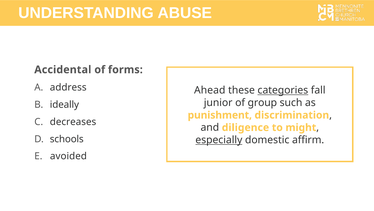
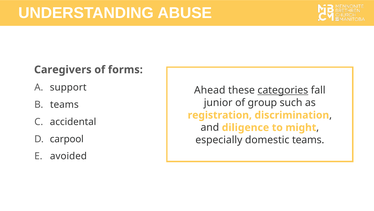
Accidental: Accidental -> Caregivers (63, 70)
address: address -> support (68, 87)
ideally: ideally -> teams (64, 104)
punishment: punishment -> registration (220, 115)
decreases: decreases -> accidental (73, 121)
schools: schools -> carpool (67, 139)
especially underline: present -> none (219, 140)
domestic affirm: affirm -> teams (308, 140)
